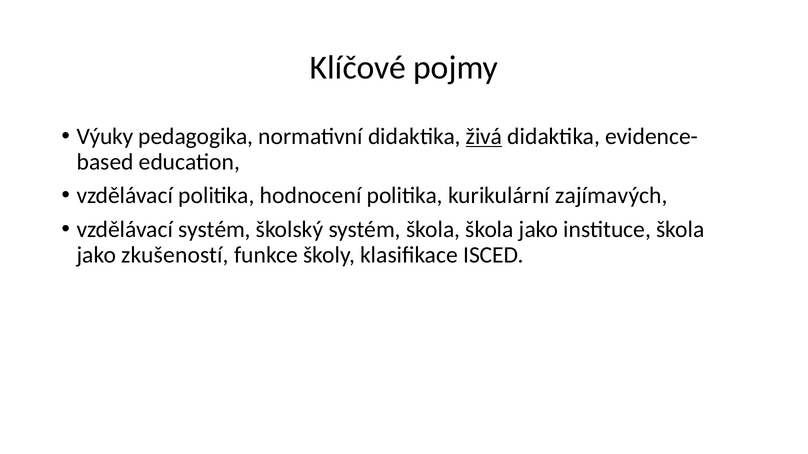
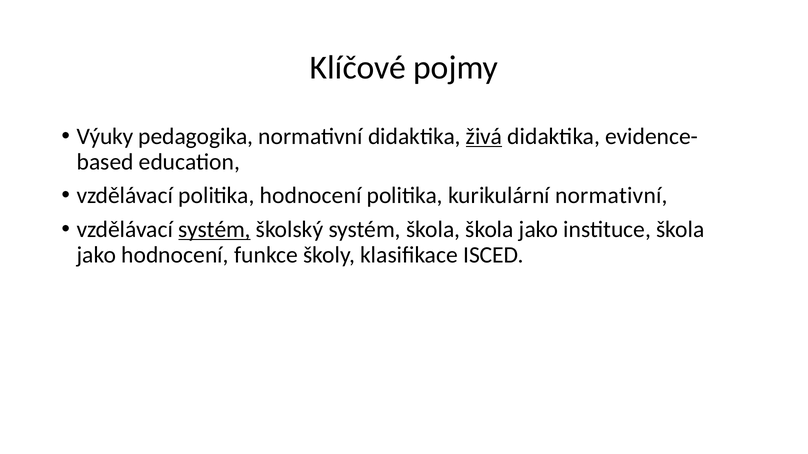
kurikulární zajímavých: zajímavých -> normativní (611, 196)
systém underline: none -> present (215, 230)
jako zkušeností: zkušeností -> hodnocení (175, 255)
